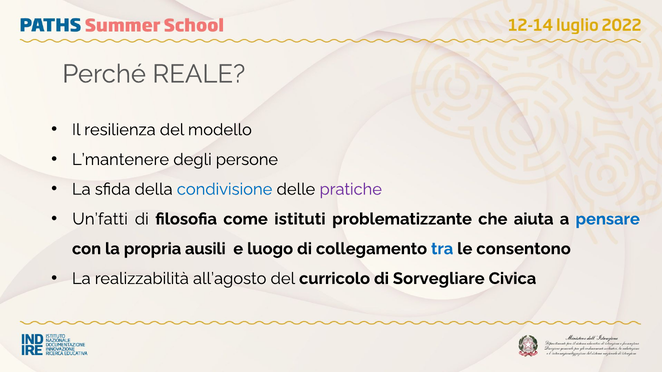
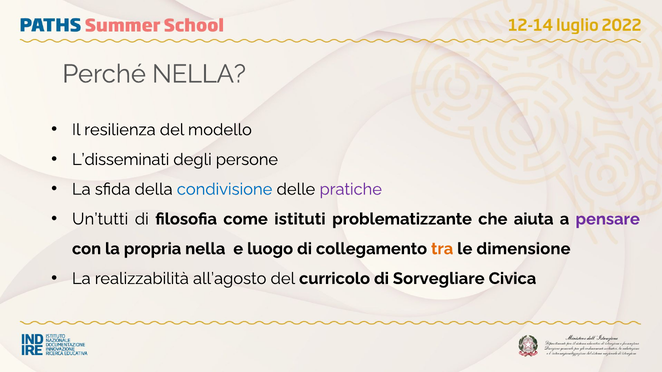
Perché REALE: REALE -> NELLA (199, 74)
L’mantenere: L’mantenere -> L’disseminati (121, 160)
Un’fatti: Un’fatti -> Un’tutti (100, 219)
pensare colour: blue -> purple (608, 219)
propria ausili: ausili -> nella (205, 249)
tra colour: blue -> orange (442, 249)
consentono: consentono -> dimensione (523, 249)
